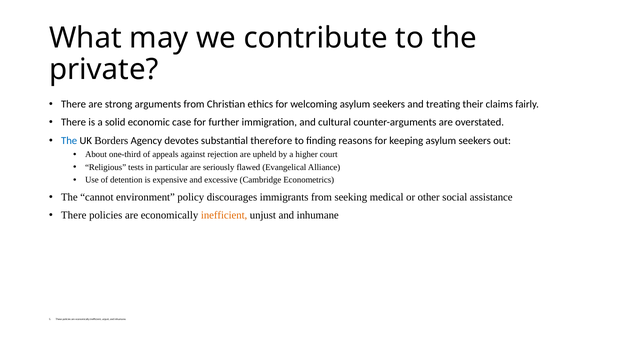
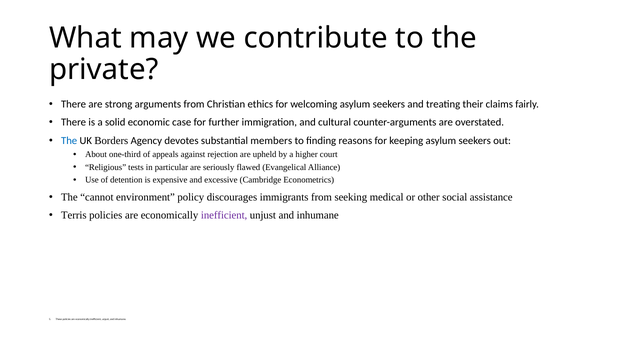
therefore: therefore -> members (271, 141)
There: There -> Terris (74, 216)
inefficient colour: orange -> purple (224, 216)
